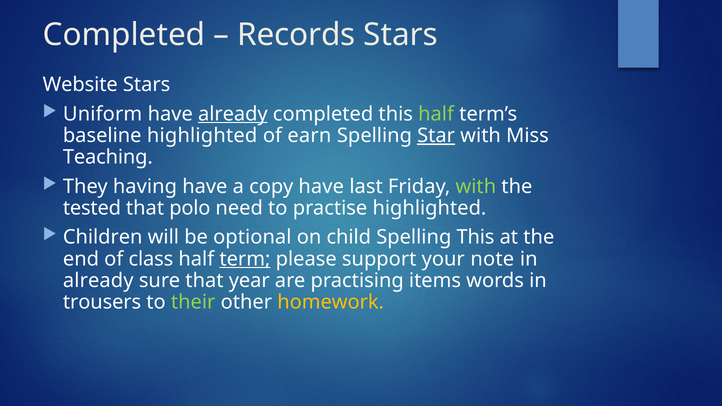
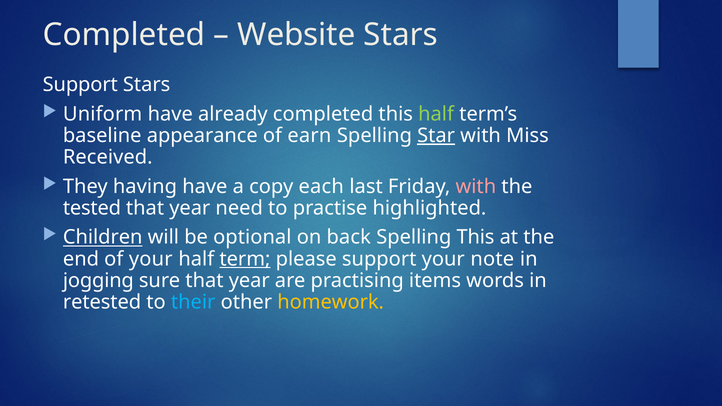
Records: Records -> Website (296, 35)
Website: Website -> Support (80, 85)
already underline: present -> none (233, 114)
baseline highlighted: highlighted -> appearance (202, 136)
Teaching: Teaching -> Received (108, 157)
copy have: have -> each (321, 186)
with colour: light green -> pink (476, 186)
polo: polo -> year (190, 208)
Children underline: none -> present (103, 237)
child: child -> back (349, 237)
of class: class -> your (151, 259)
already: already -> jogging (98, 281)
trousers: trousers -> retested (102, 302)
their colour: light green -> light blue (193, 302)
